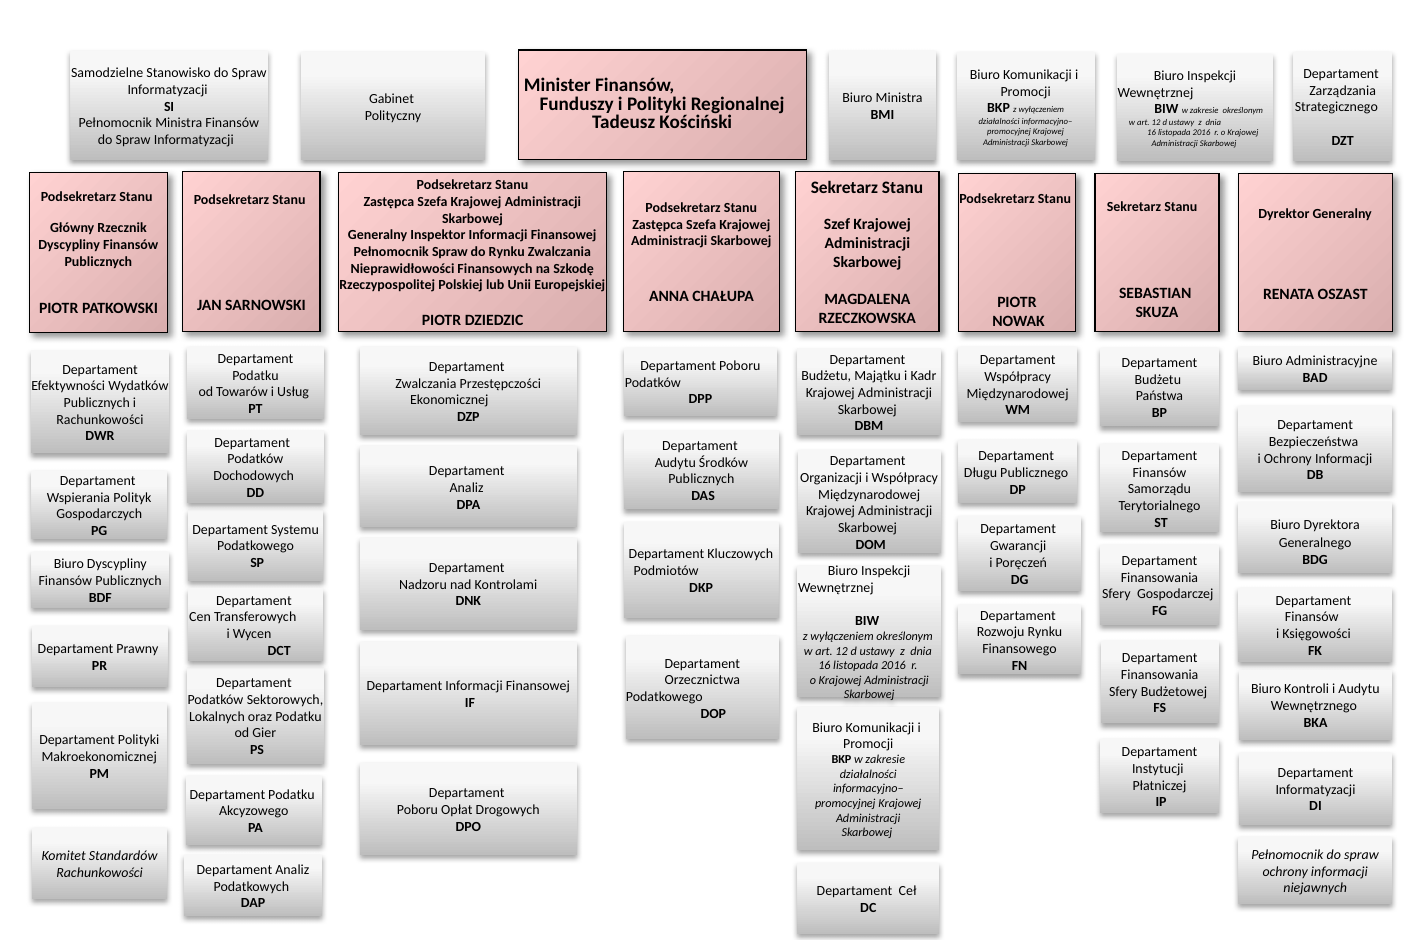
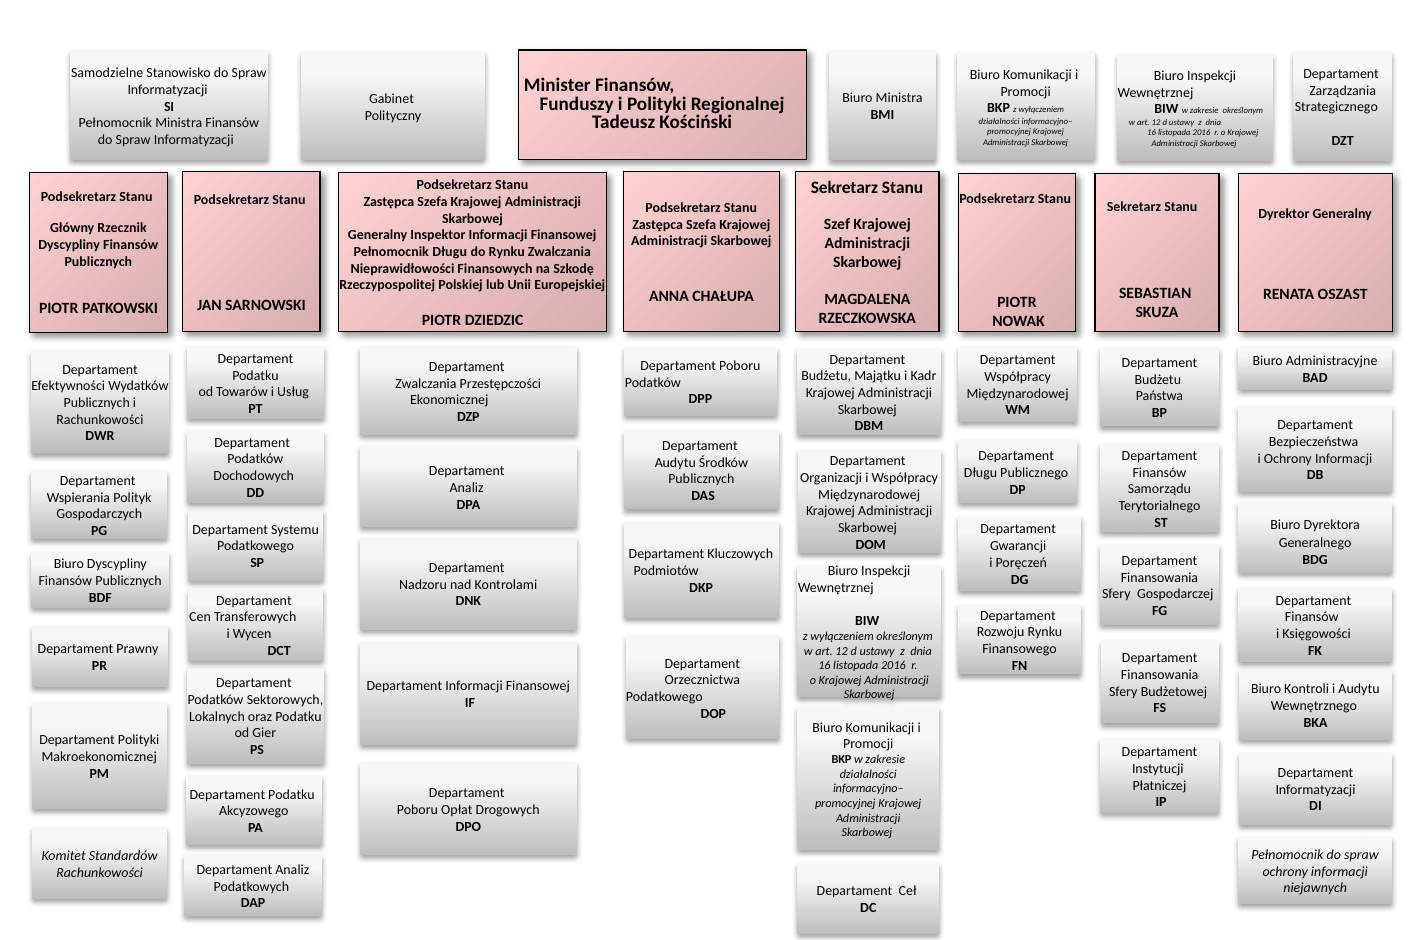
Spraw: Spraw -> Długu (450, 252)
